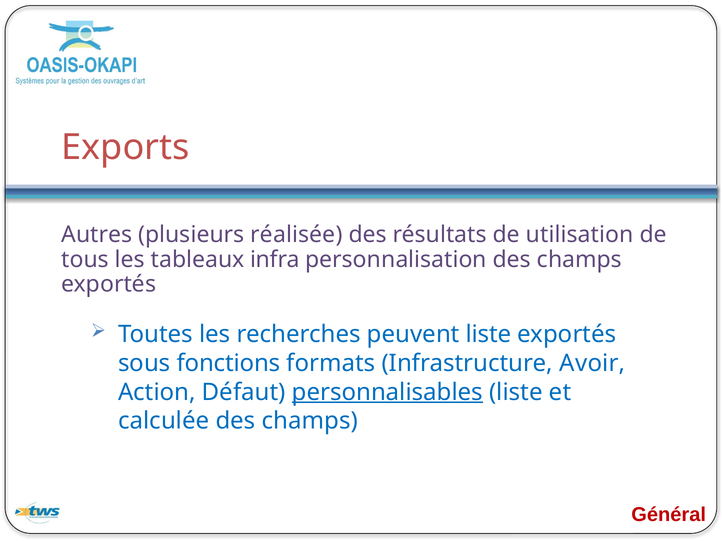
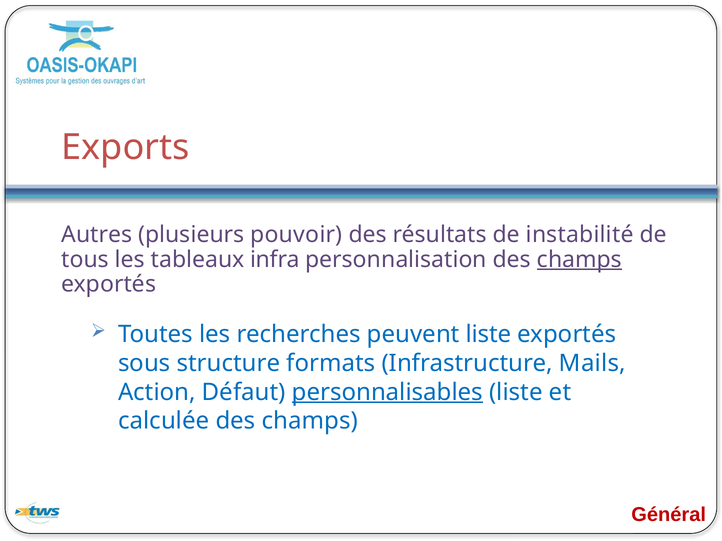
réalisée: réalisée -> pouvoir (296, 235)
utilisation: utilisation -> instabilité (580, 235)
champs underline: none -> present (579, 260)
fonctions: fonctions -> structure (228, 364)
Avoir: Avoir -> Mails (592, 364)
